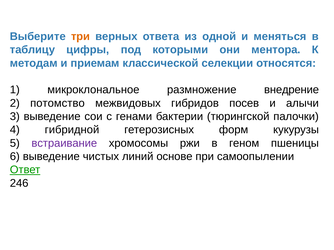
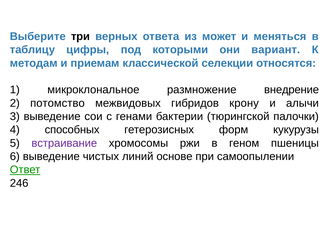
три colour: orange -> black (81, 37)
одной: одной -> может (219, 37)
ментора: ментора -> вариант (276, 50)
посев: посев -> крону (244, 103)
гибридной: гибридной -> способных (72, 130)
